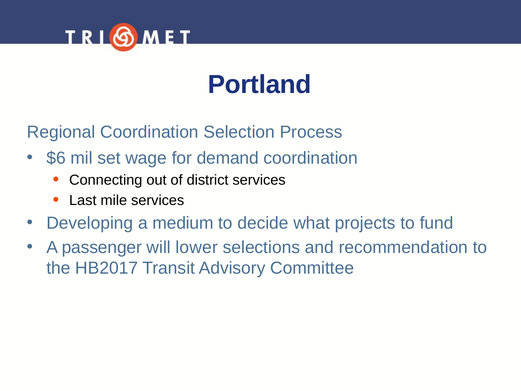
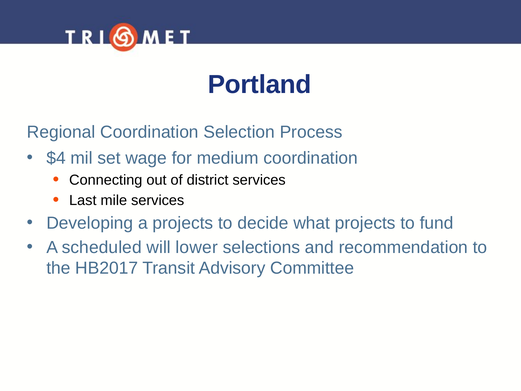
$6: $6 -> $4 (56, 158)
demand: demand -> medium (228, 158)
a medium: medium -> projects (183, 223)
passenger: passenger -> scheduled (102, 247)
